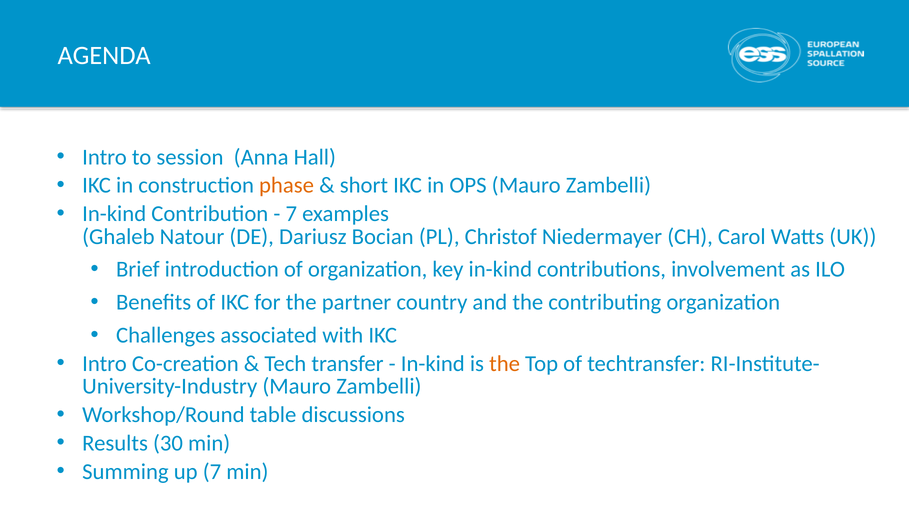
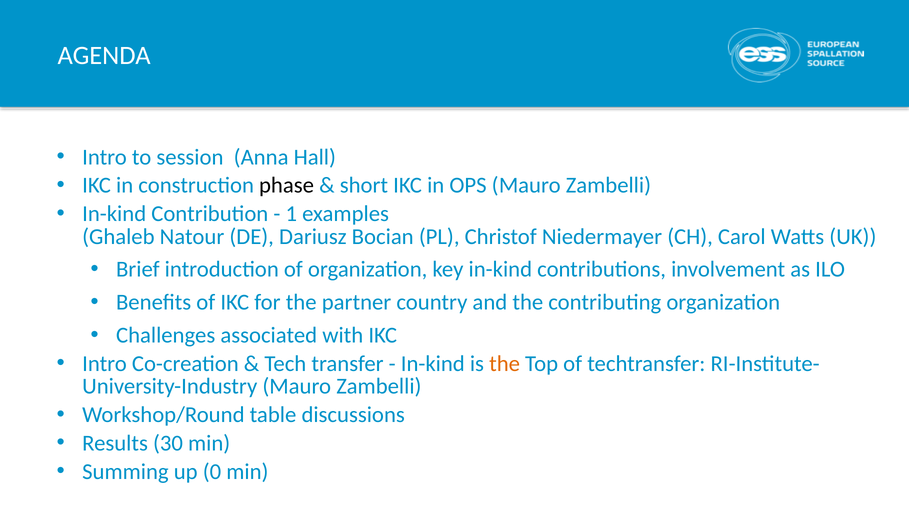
phase colour: orange -> black (287, 186)
7: 7 -> 1 (291, 214)
up 7: 7 -> 0 (212, 472)
